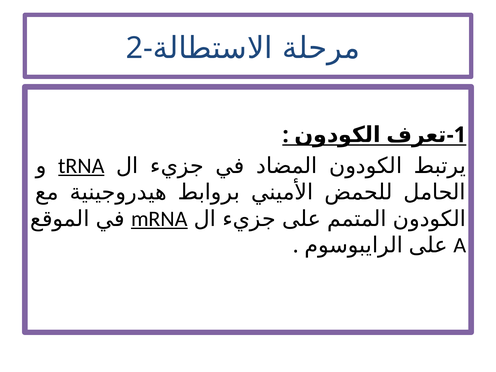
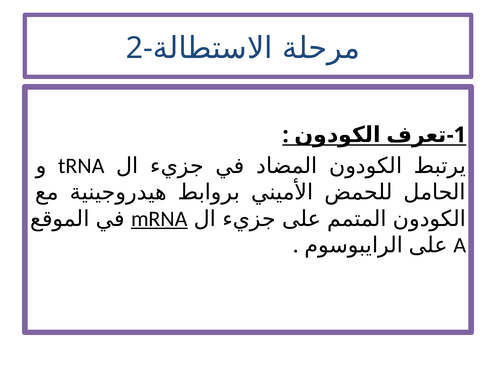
tRNA underline: present -> none (81, 166)
